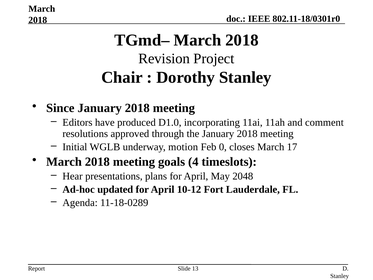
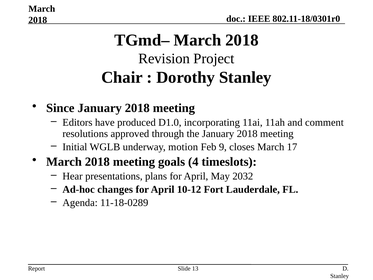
0: 0 -> 9 (223, 147)
2048: 2048 -> 2032 (243, 176)
updated: updated -> changes (115, 189)
